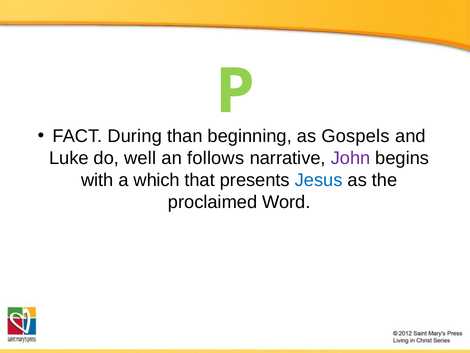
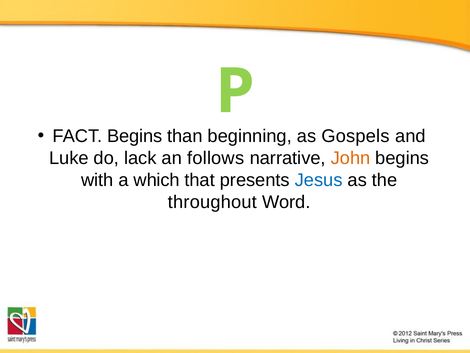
FACT During: During -> Begins (135, 136)
well: well -> lack (140, 158)
John colour: purple -> orange (351, 158)
proclaimed: proclaimed -> throughout (212, 202)
